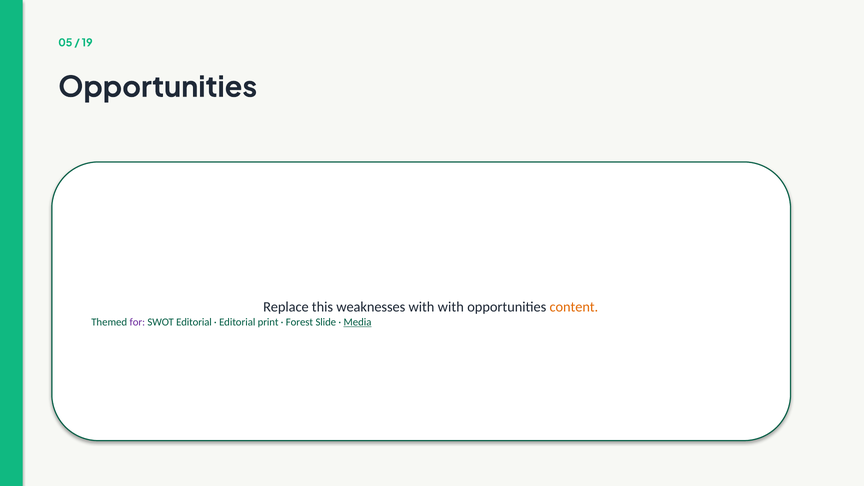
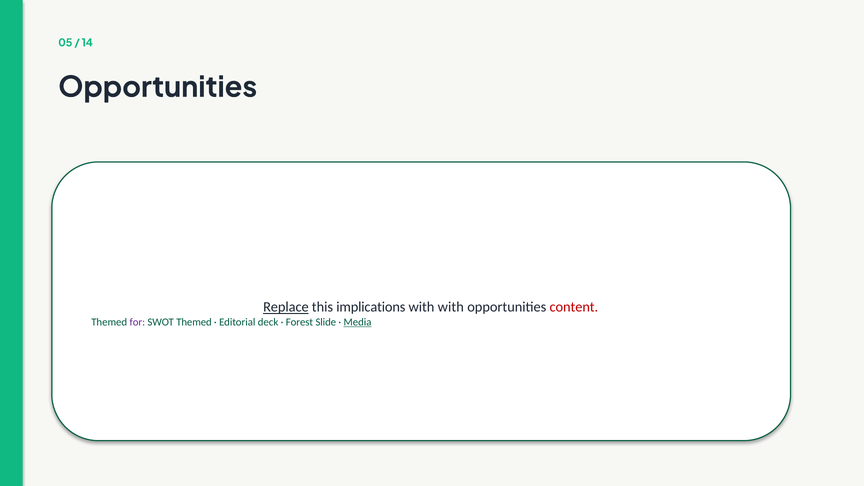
19: 19 -> 14 (87, 43)
Replace underline: none -> present (286, 307)
weaknesses: weaknesses -> implications (371, 307)
content colour: orange -> red (574, 307)
SWOT Editorial: Editorial -> Themed (194, 322)
print: print -> deck (268, 322)
